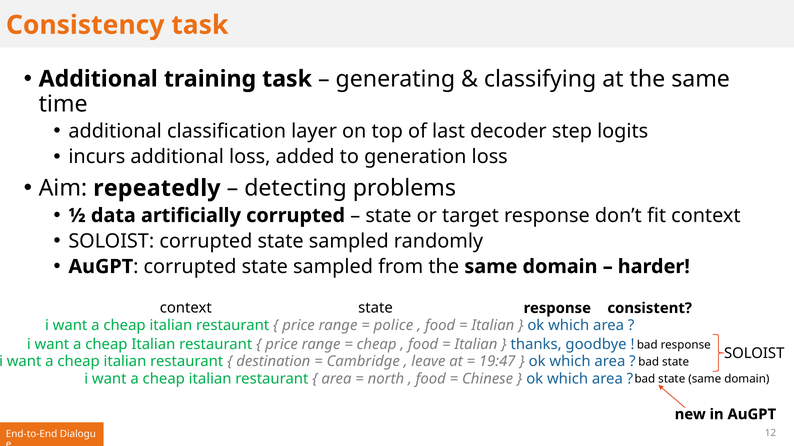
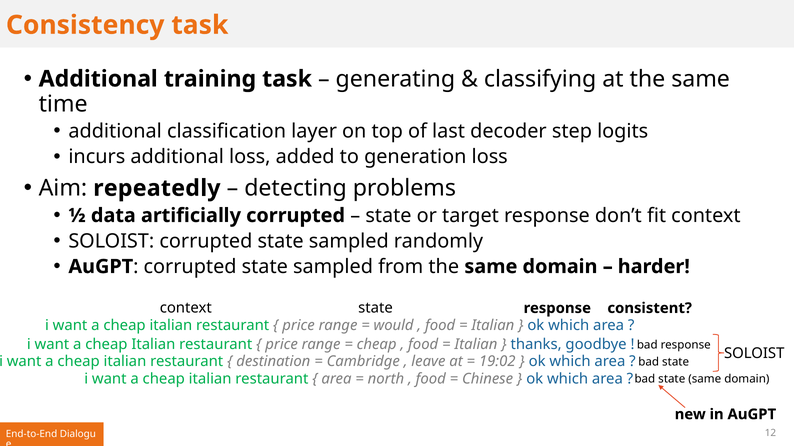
police: police -> would (394, 326)
19:47: 19:47 -> 19:02 (497, 362)
